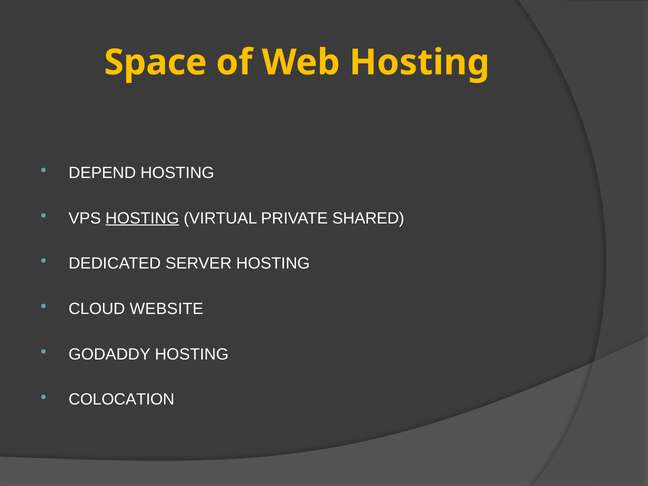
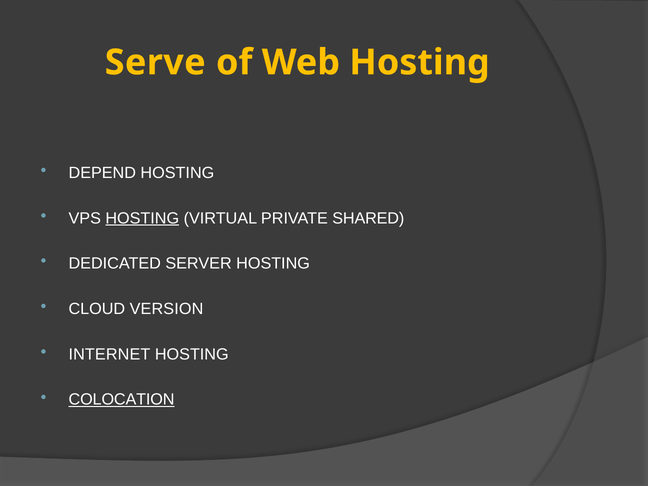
Space: Space -> Serve (155, 62)
WEBSITE: WEBSITE -> VERSION (167, 309)
GODADDY: GODADDY -> INTERNET (109, 354)
COLOCATION underline: none -> present (122, 400)
